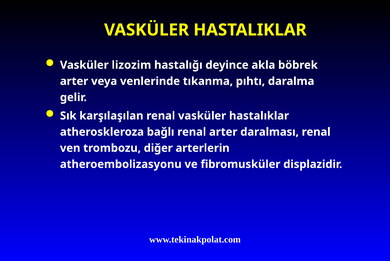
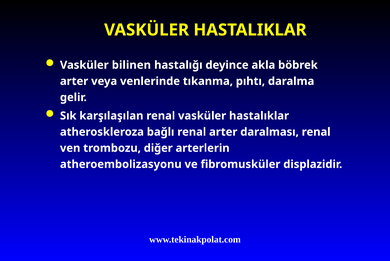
lizozim: lizozim -> bilinen (131, 65)
